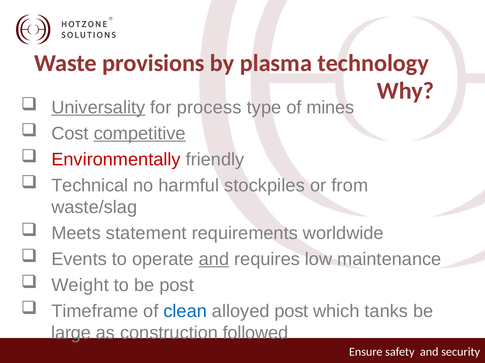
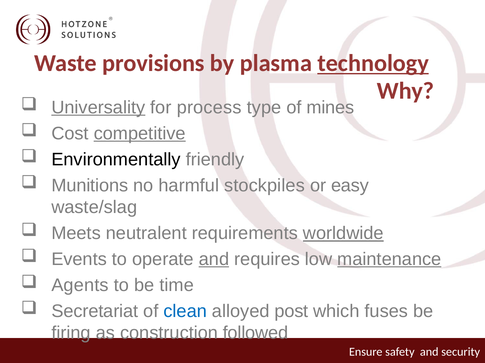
technology underline: none -> present (373, 63)
Environmentally colour: red -> black (116, 160)
Technical: Technical -> Munitions (90, 186)
from: from -> easy (350, 186)
statement: statement -> neutralent (146, 234)
worldwide underline: none -> present (343, 234)
maintenance underline: none -> present (389, 260)
Weight: Weight -> Agents (80, 286)
be post: post -> time (177, 286)
Timeframe: Timeframe -> Secretariat (95, 312)
tanks: tanks -> fuses (386, 312)
large: large -> firing (71, 334)
